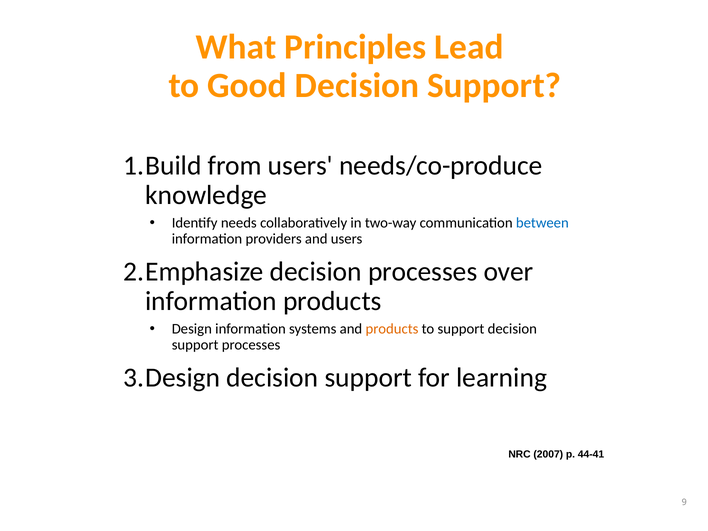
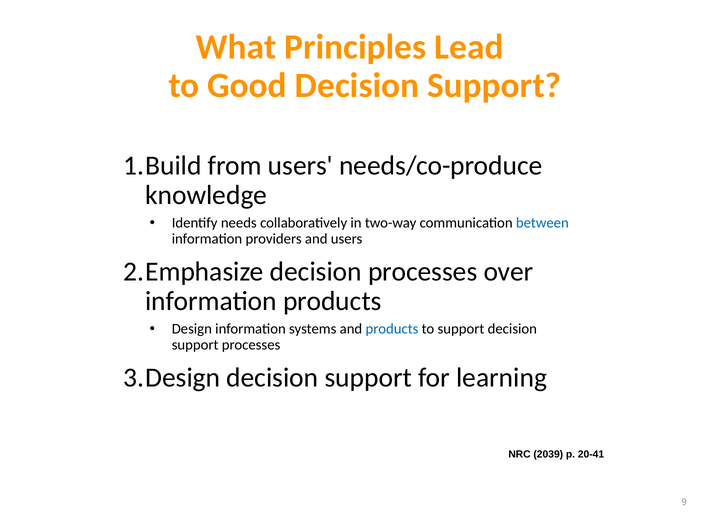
products colour: orange -> blue (392, 329)
2007: 2007 -> 2039 (548, 454)
44-41: 44-41 -> 20-41 (591, 454)
